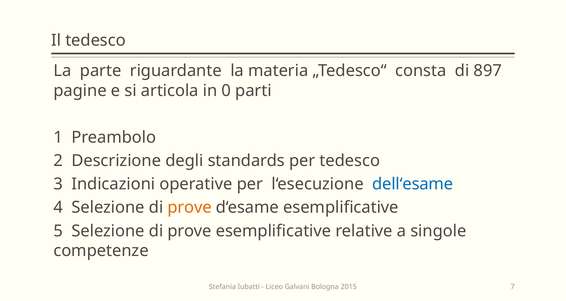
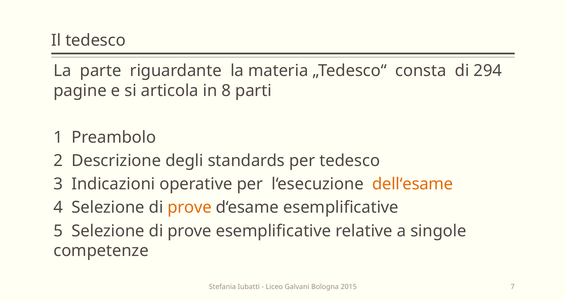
897: 897 -> 294 (488, 71)
0: 0 -> 8 (226, 91)
dell‘esame colour: blue -> orange (413, 184)
